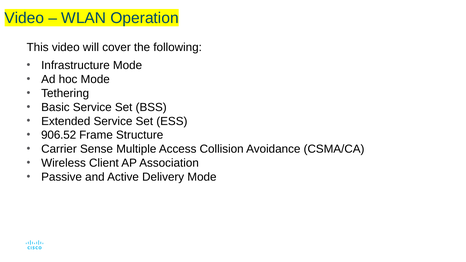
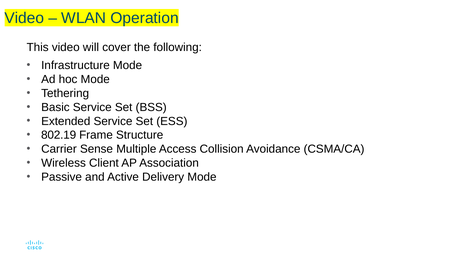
906.52: 906.52 -> 802.19 (59, 135)
